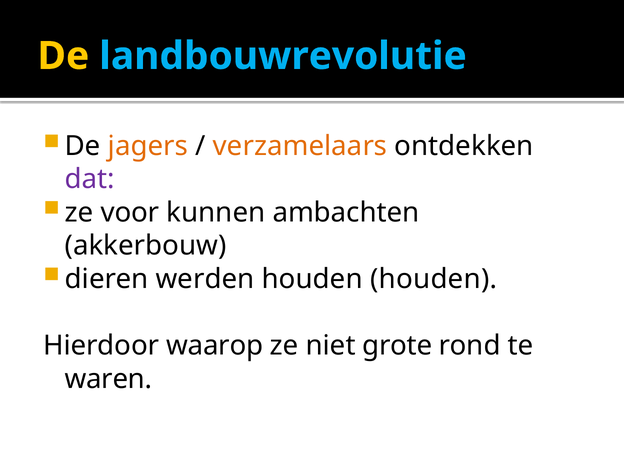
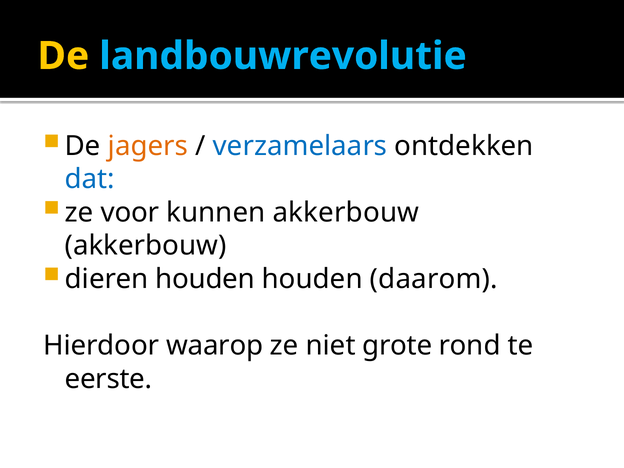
verzamelaars colour: orange -> blue (300, 146)
dat colour: purple -> blue (90, 179)
kunnen ambachten: ambachten -> akkerbouw (346, 213)
dieren werden: werden -> houden (205, 279)
houden houden: houden -> daarom (434, 279)
waren: waren -> eerste (108, 379)
